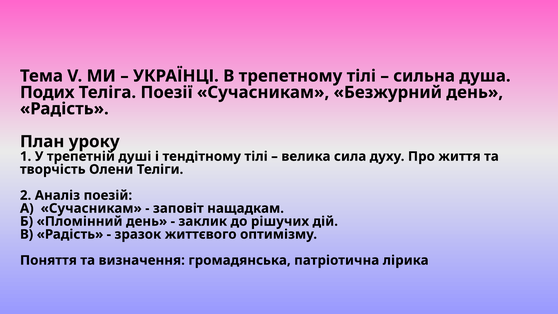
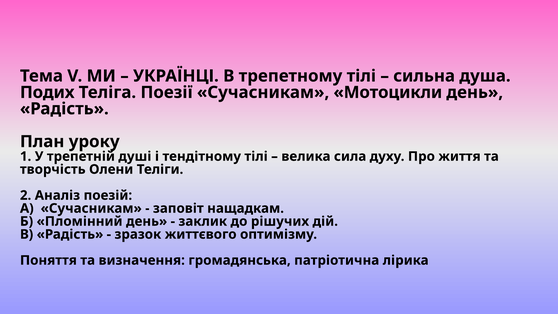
Безжурний: Безжурний -> Мотоцикли (388, 92)
